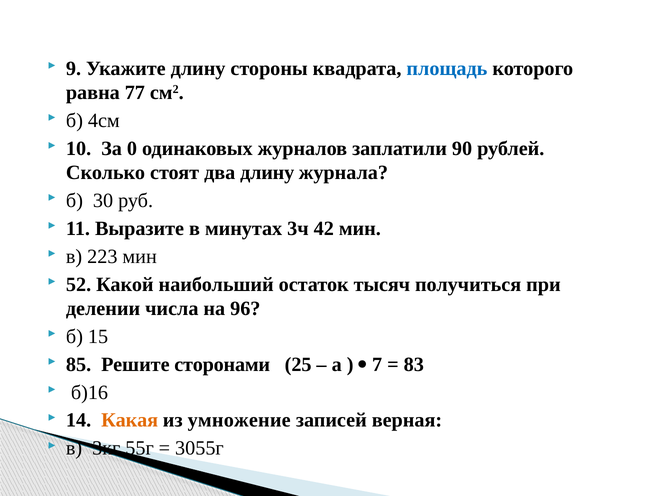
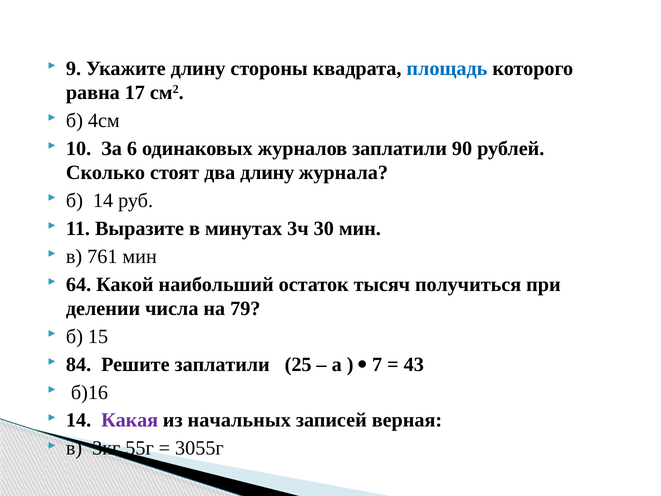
77: 77 -> 17 (135, 93)
0: 0 -> 6 (132, 148)
б 30: 30 -> 14 (103, 201)
42: 42 -> 30 (324, 228)
223: 223 -> 761 (102, 256)
52: 52 -> 64 (79, 284)
96: 96 -> 79 (245, 308)
85: 85 -> 84 (79, 364)
Решите сторонами: сторонами -> заплатили (222, 364)
83: 83 -> 43 (414, 364)
Какая colour: orange -> purple (130, 420)
умножение: умножение -> начальных (239, 420)
